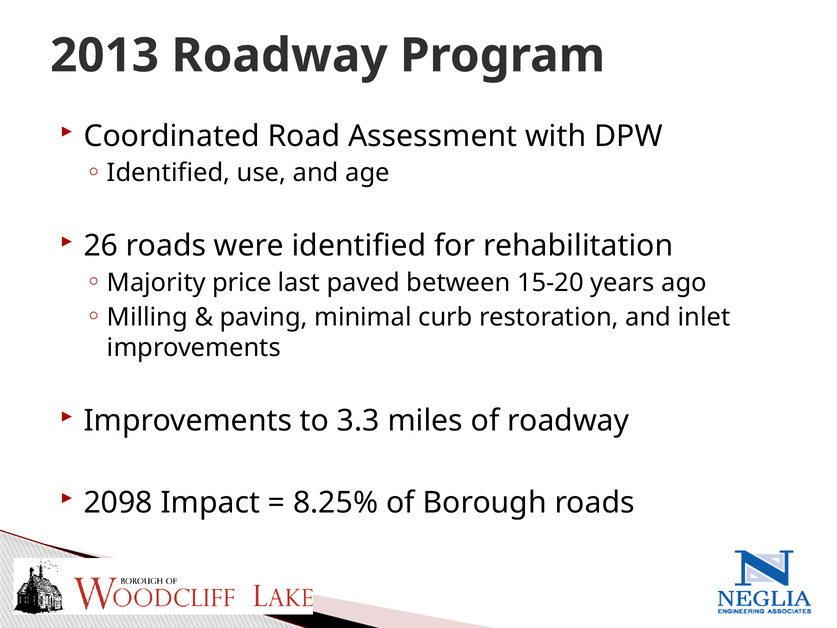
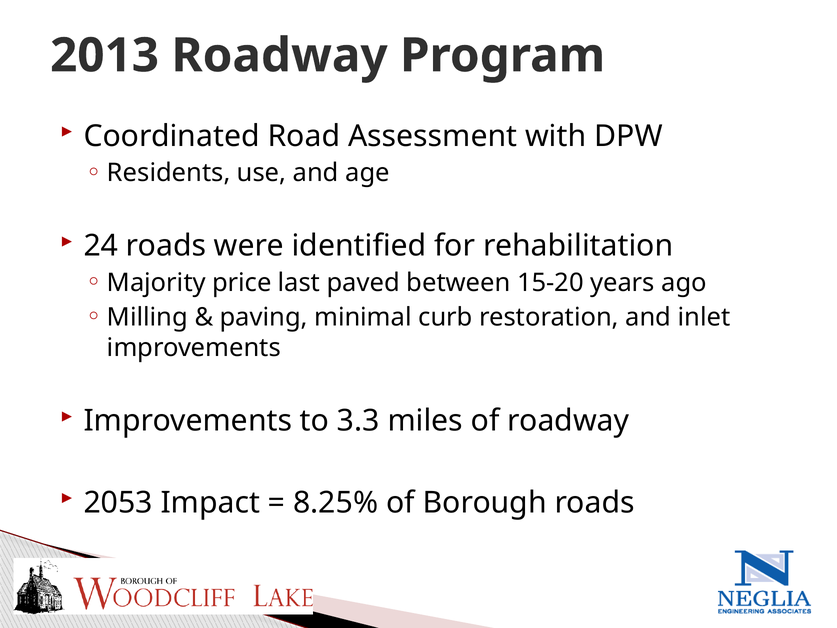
Identified: Identified -> Residents (169, 173)
26: 26 -> 24 (101, 246)
2098: 2098 -> 2053 (118, 502)
